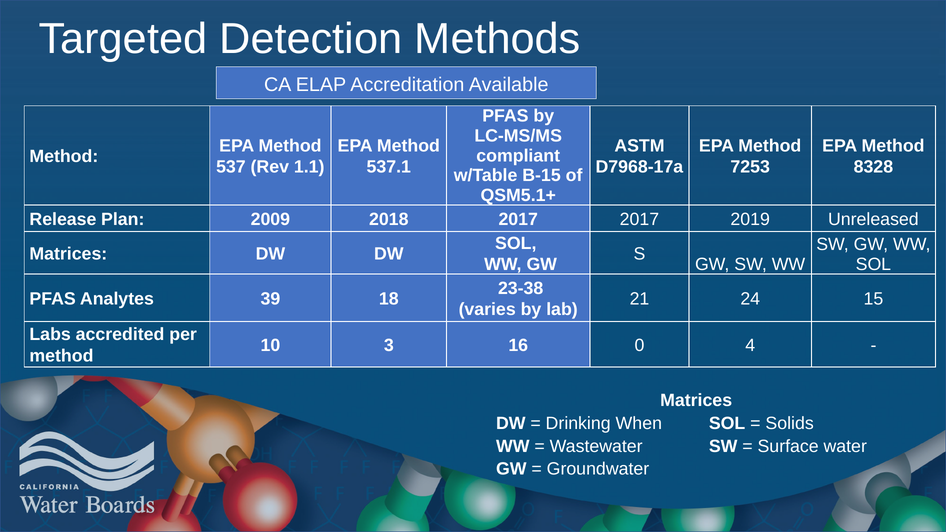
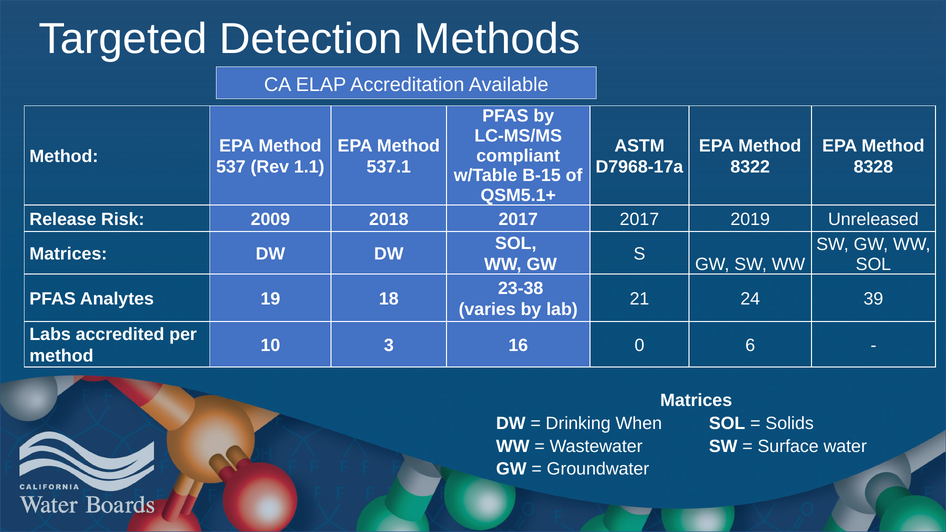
7253: 7253 -> 8322 (750, 167)
Plan: Plan -> Risk (123, 219)
39: 39 -> 19 (270, 299)
15: 15 -> 39 (873, 299)
4: 4 -> 6 (750, 345)
